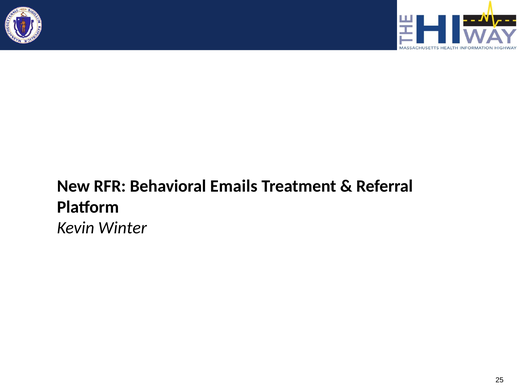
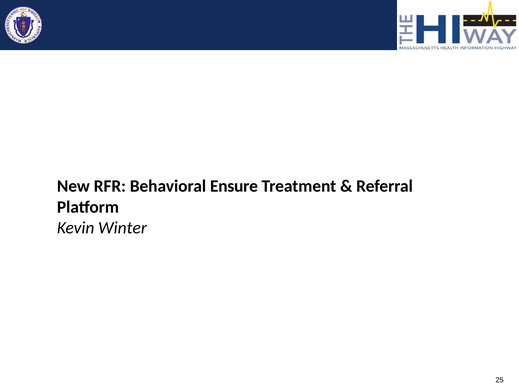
Emails: Emails -> Ensure (234, 186)
